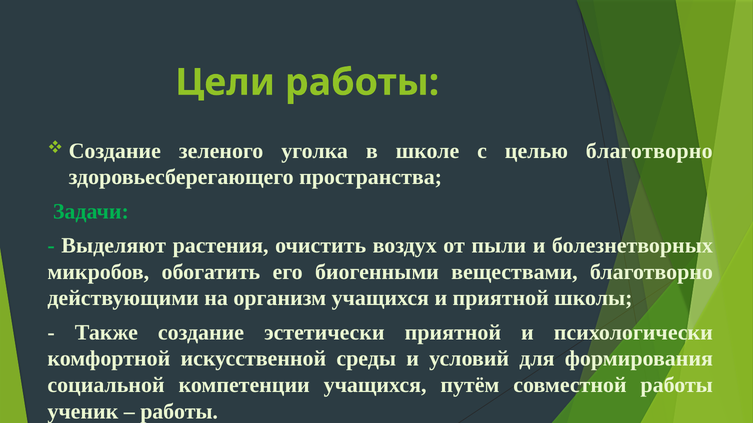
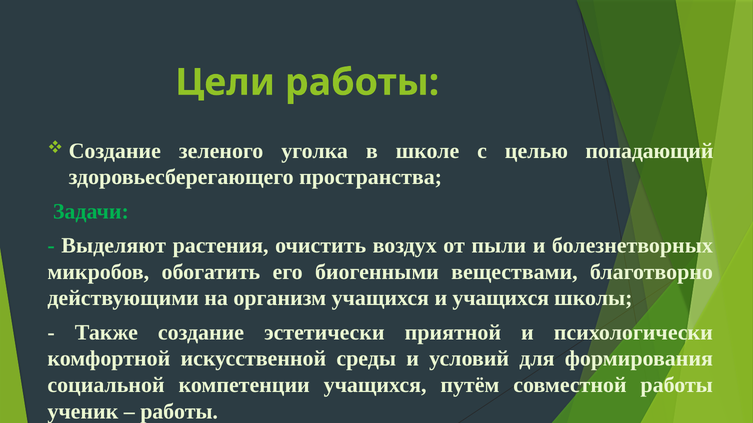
целью благотворно: благотворно -> попадающий (649, 151)
и приятной: приятной -> учащихся (501, 299)
